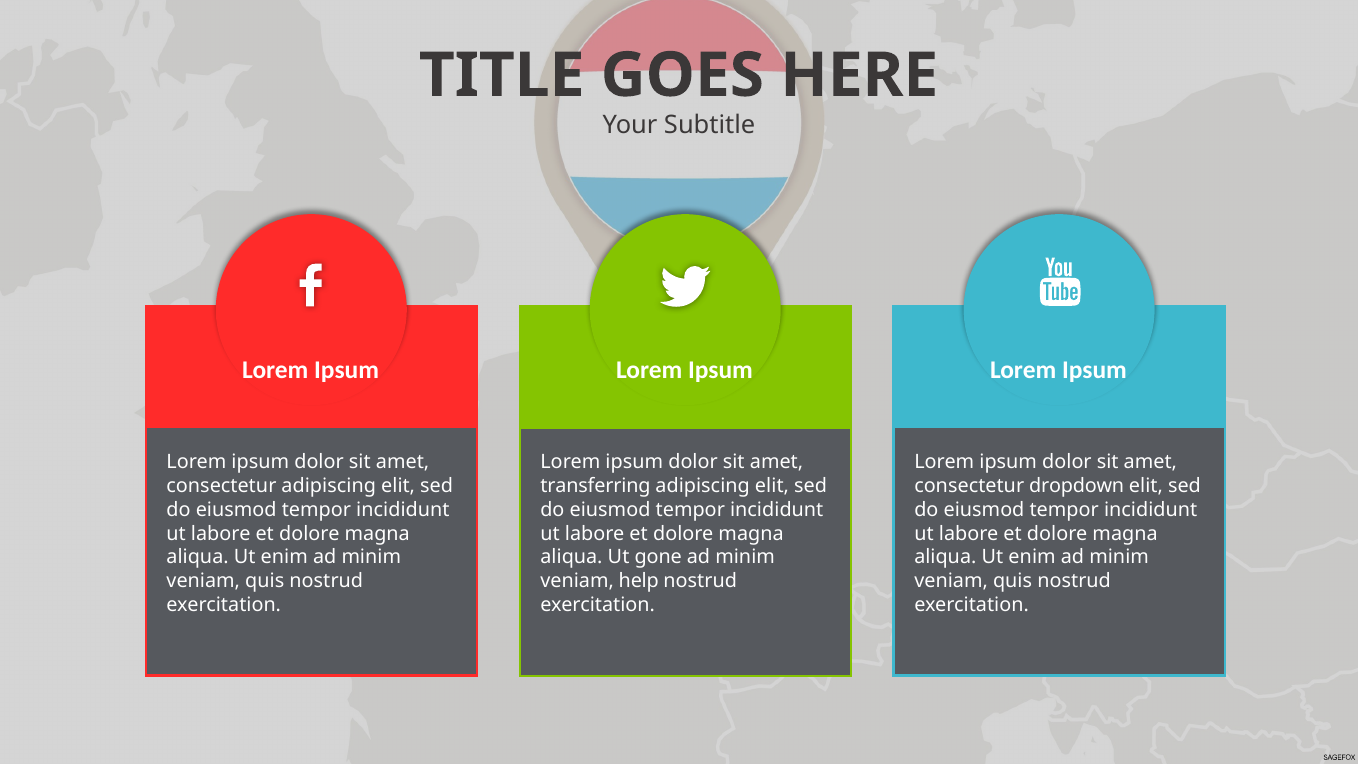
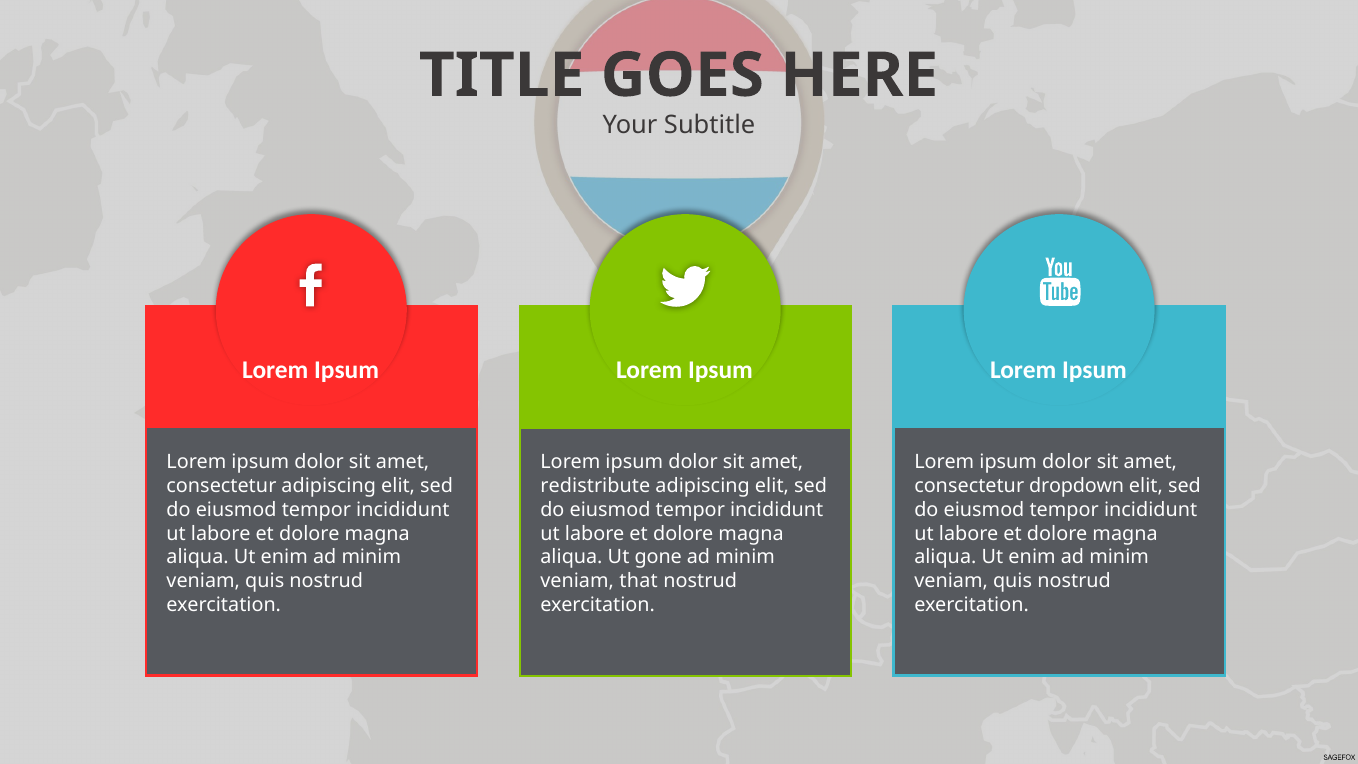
transferring: transferring -> redistribute (595, 486)
help: help -> that (639, 581)
